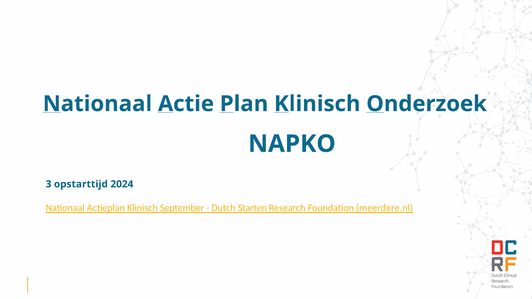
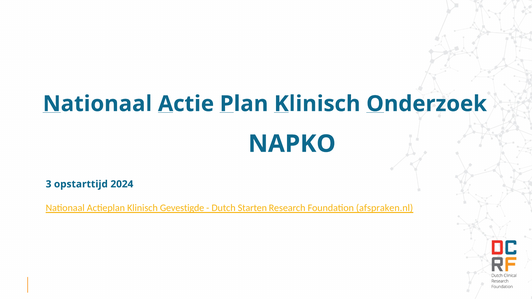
September: September -> Gevestigde (182, 208)
meerdere.nl: meerdere.nl -> afspraken.nl (385, 208)
